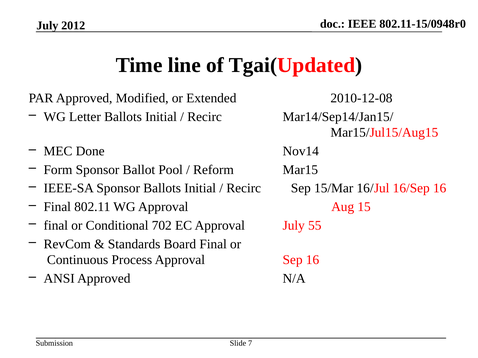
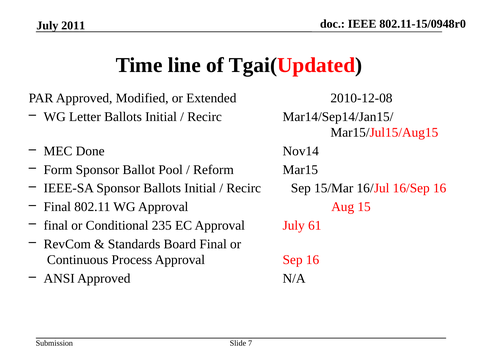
2012: 2012 -> 2011 (73, 26)
702: 702 -> 235 (162, 226)
55: 55 -> 61 (315, 226)
